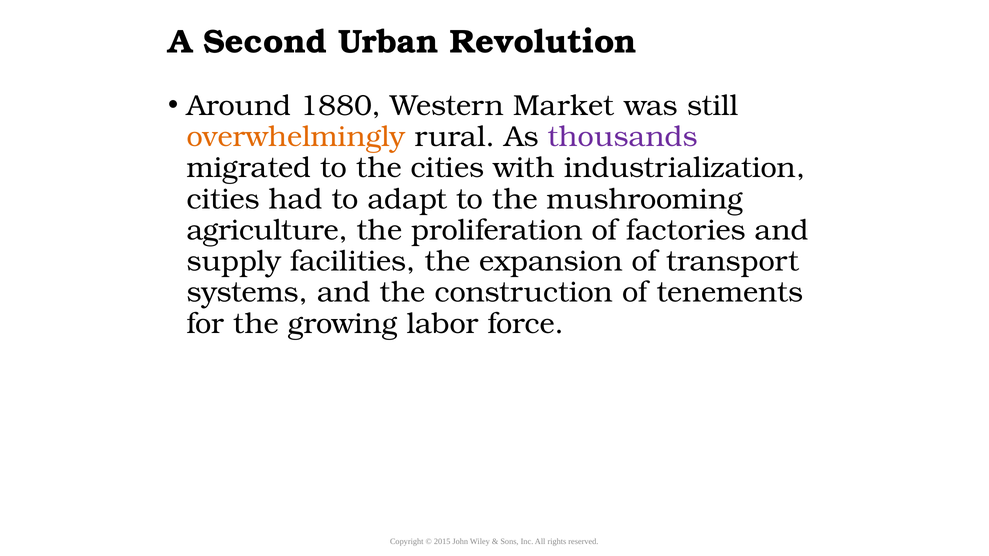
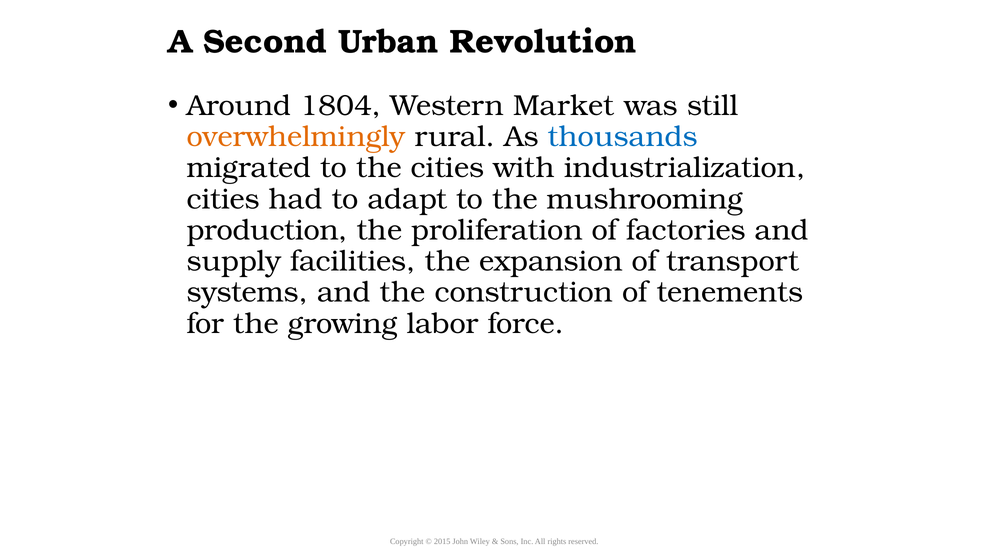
1880: 1880 -> 1804 (341, 106)
thousands colour: purple -> blue (623, 137)
agriculture: agriculture -> production (267, 230)
